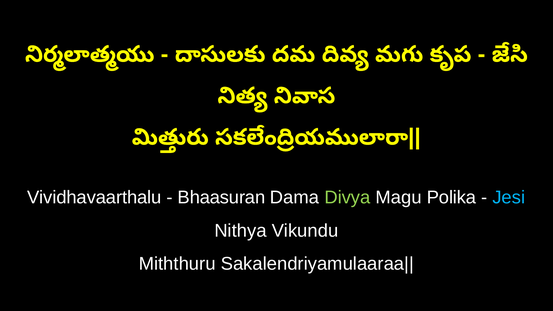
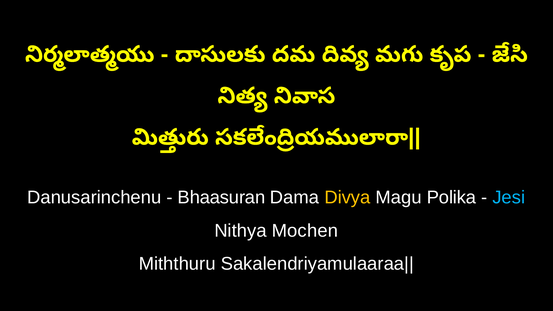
Vividhavaarthalu: Vividhavaarthalu -> Danusarinchenu (94, 198)
Divya colour: light green -> yellow (347, 198)
Vikundu: Vikundu -> Mochen (305, 231)
